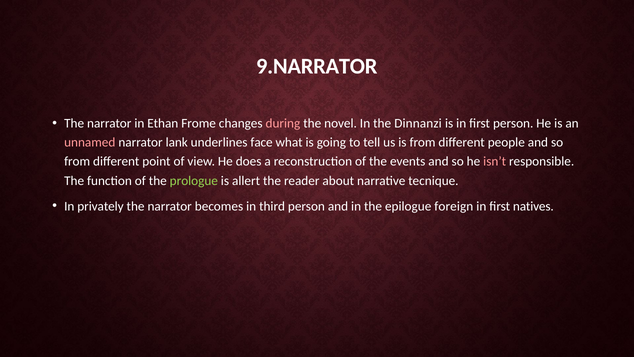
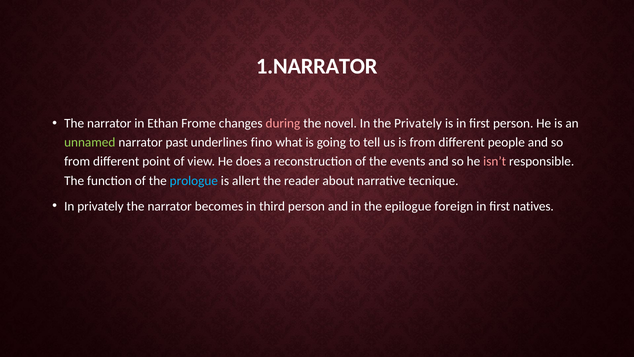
9.NARRATOR: 9.NARRATOR -> 1.NARRATOR (317, 66)
the Dinnanzi: Dinnanzi -> Privately (418, 123)
unnamed colour: pink -> light green (90, 142)
lank: lank -> past (177, 142)
face: face -> fino (261, 142)
prologue colour: light green -> light blue (194, 180)
